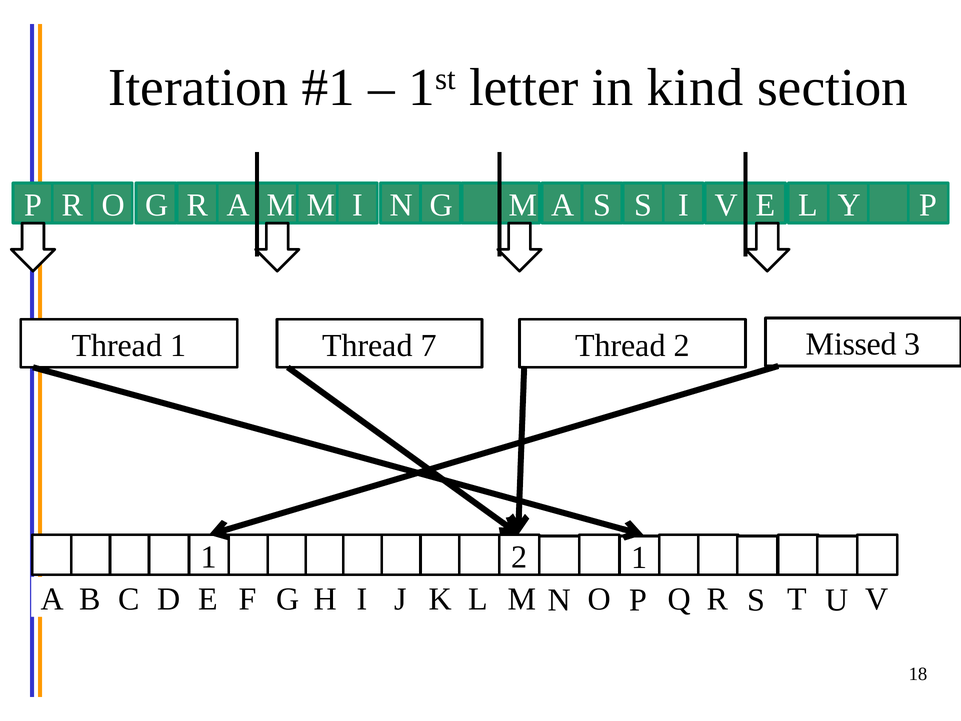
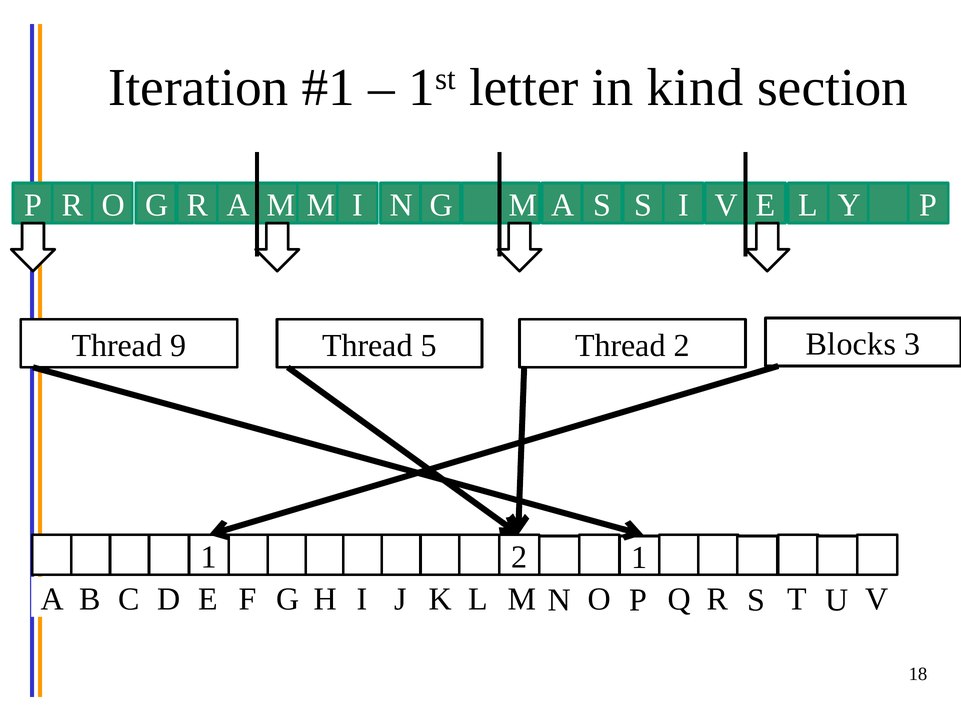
Thread 1: 1 -> 9 (178, 345)
7: 7 -> 5 (429, 345)
Missed: Missed -> Blocks (851, 344)
